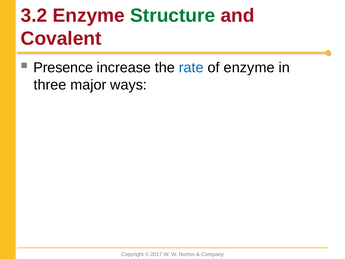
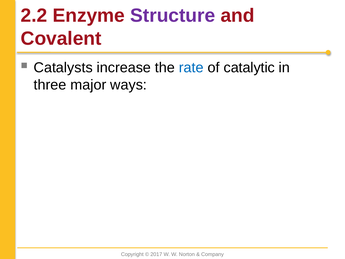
3.2: 3.2 -> 2.2 (34, 15)
Structure colour: green -> purple (173, 15)
Presence: Presence -> Catalysts (63, 68)
of enzyme: enzyme -> catalytic (249, 68)
